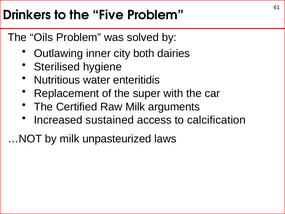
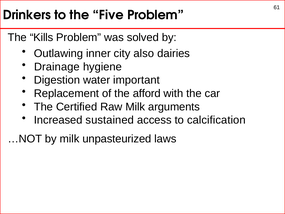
Oils: Oils -> Kills (42, 37)
both: both -> also (144, 53)
Sterilised: Sterilised -> Drainage (57, 67)
Nutritious: Nutritious -> Digestion (57, 80)
enteritidis: enteritidis -> important (136, 80)
super: super -> afford (147, 93)
